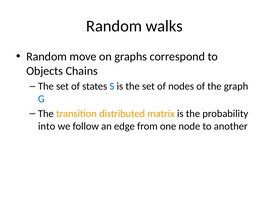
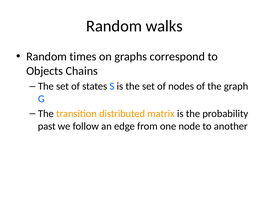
move: move -> times (83, 56)
into: into -> past (47, 126)
